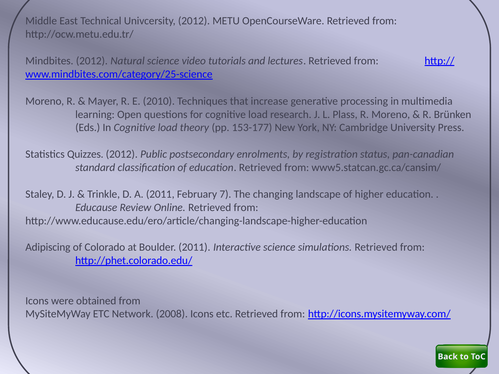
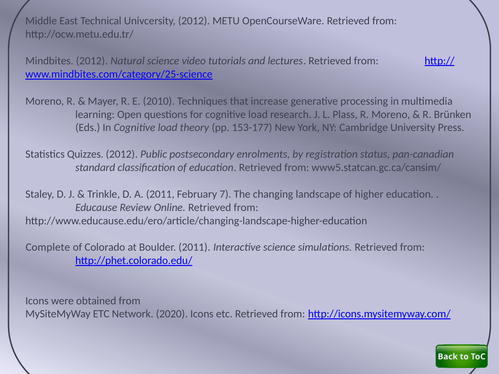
Adipiscing: Adipiscing -> Complete (48, 247)
2008: 2008 -> 2020 (172, 314)
